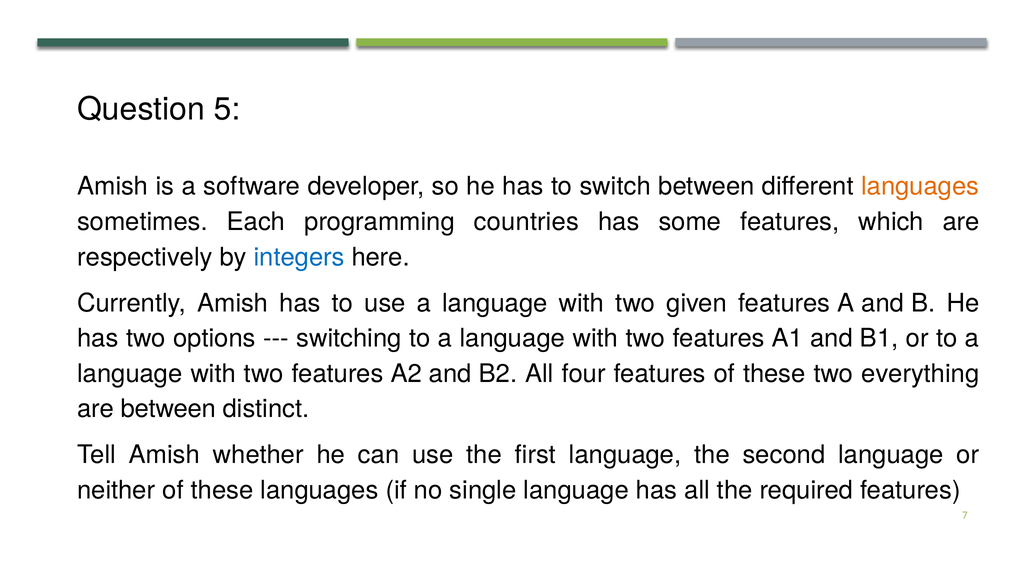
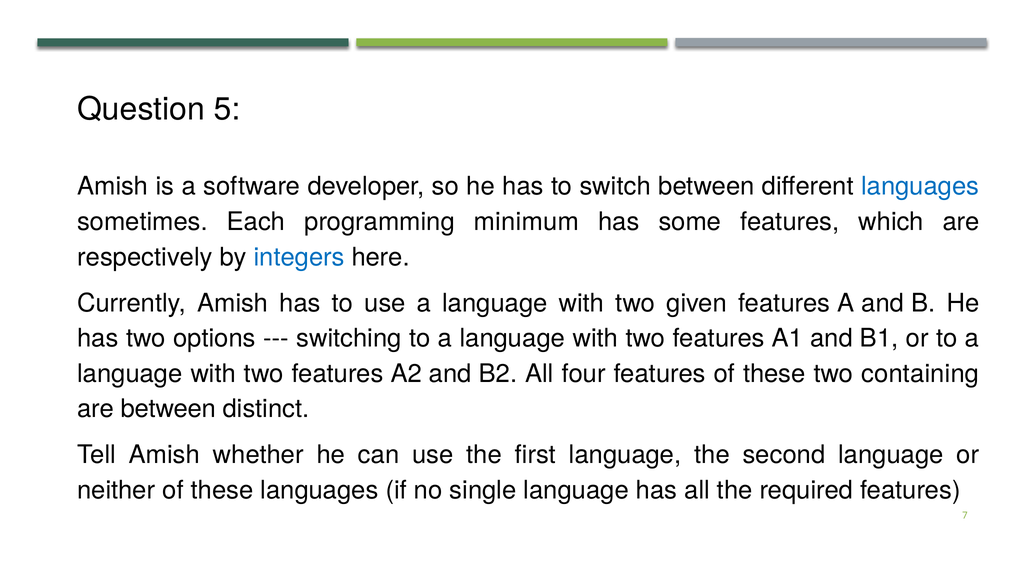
languages colour: orange -> blue (920, 186)
countries: countries -> minimum (526, 222)
everything: everything -> containing (920, 374)
